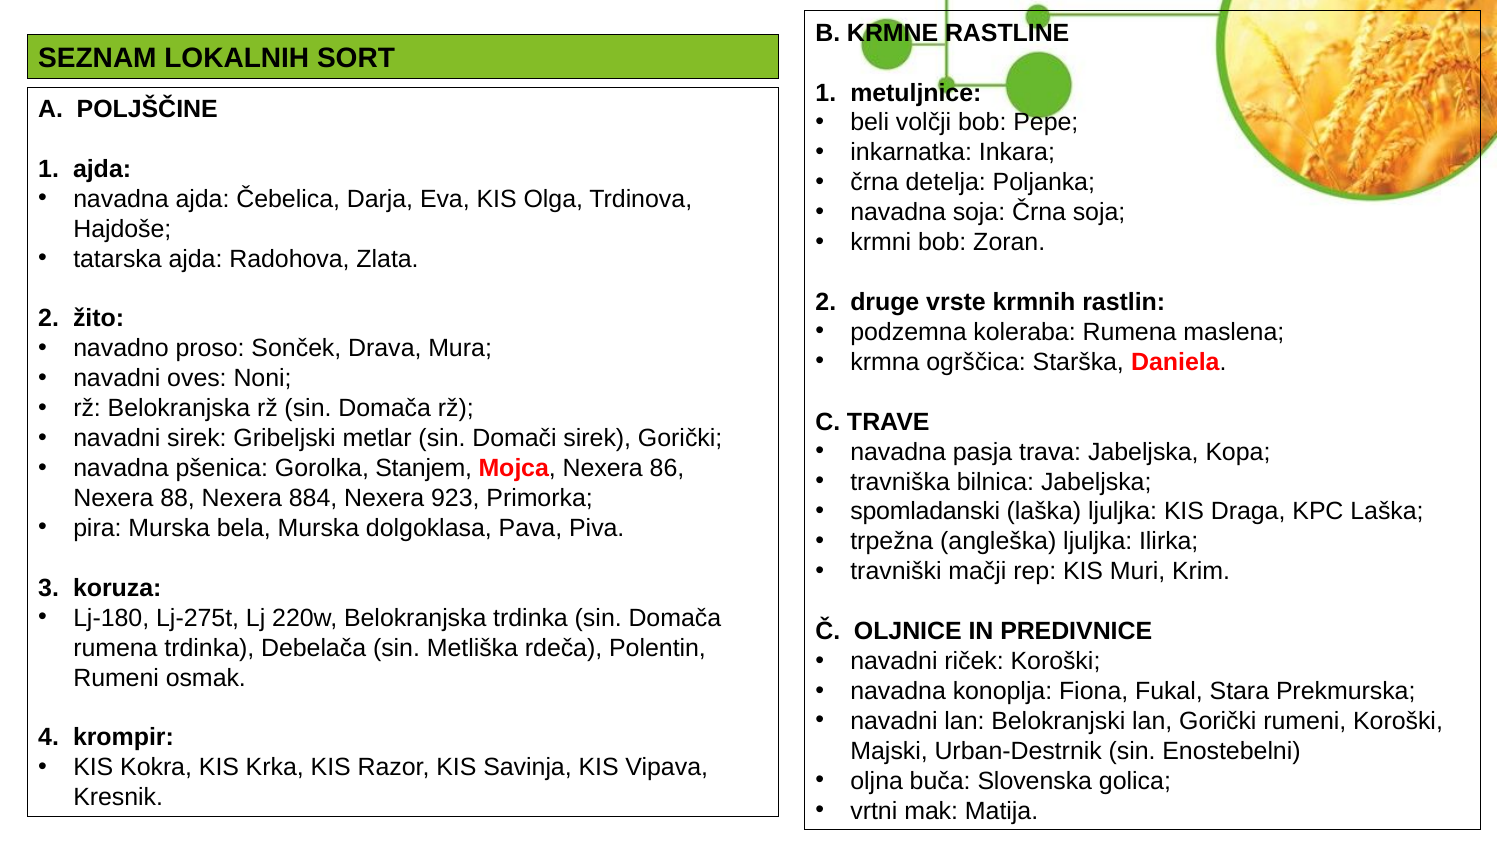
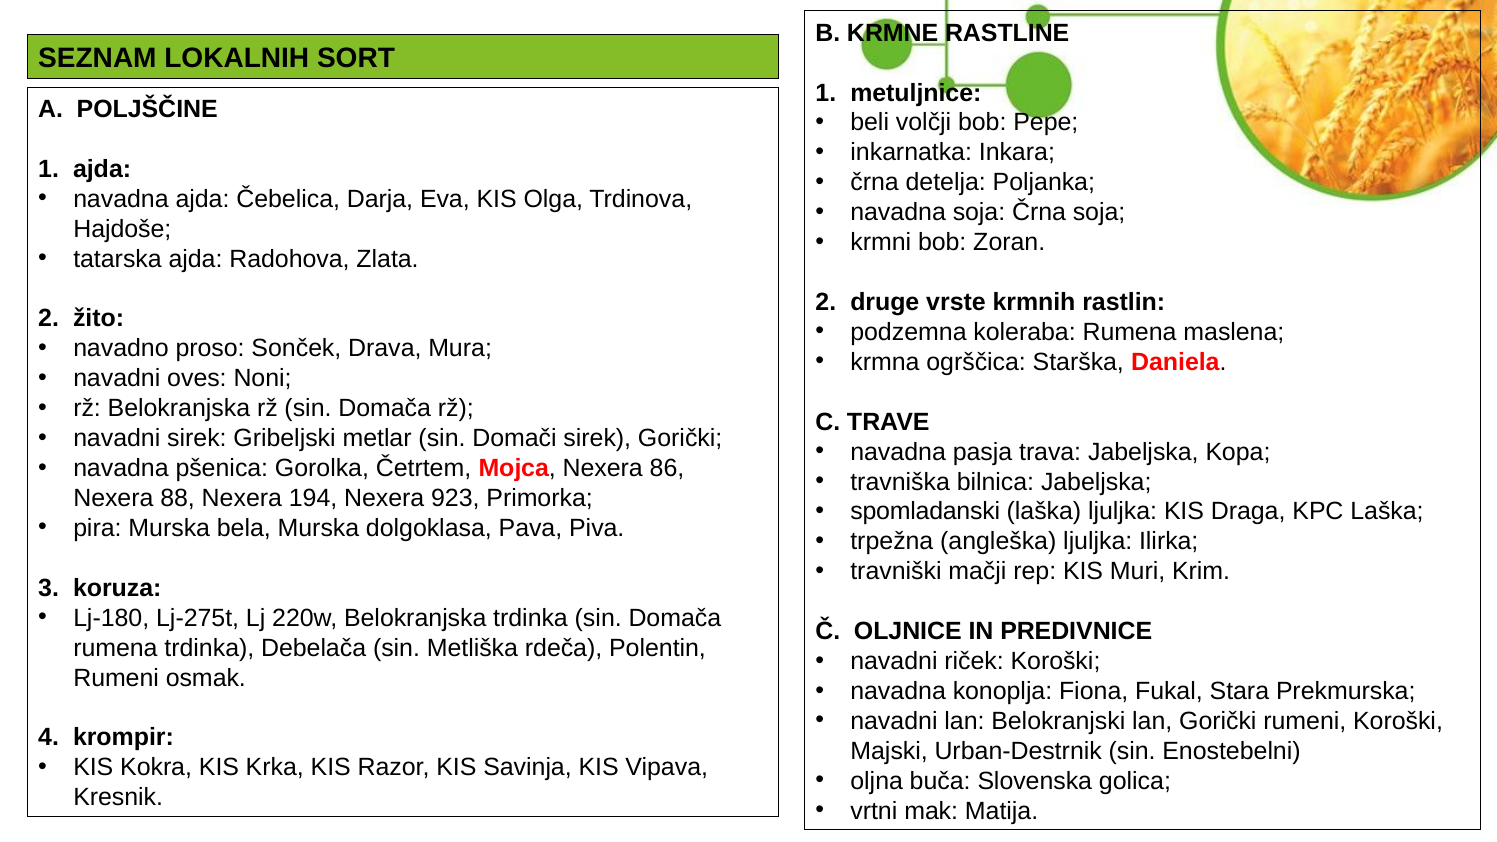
Stanjem: Stanjem -> Četrtem (424, 468)
884: 884 -> 194 (313, 498)
